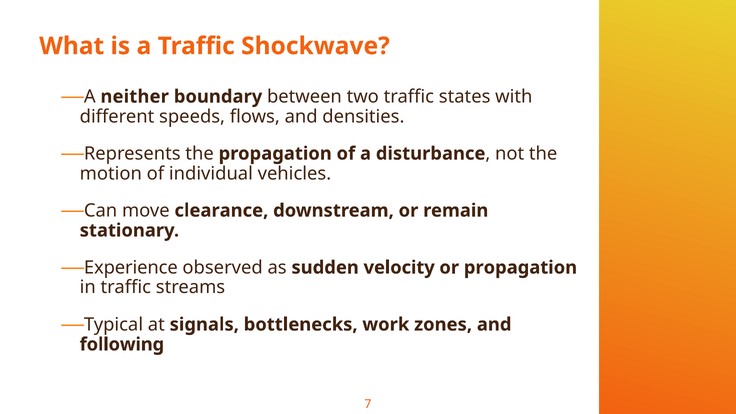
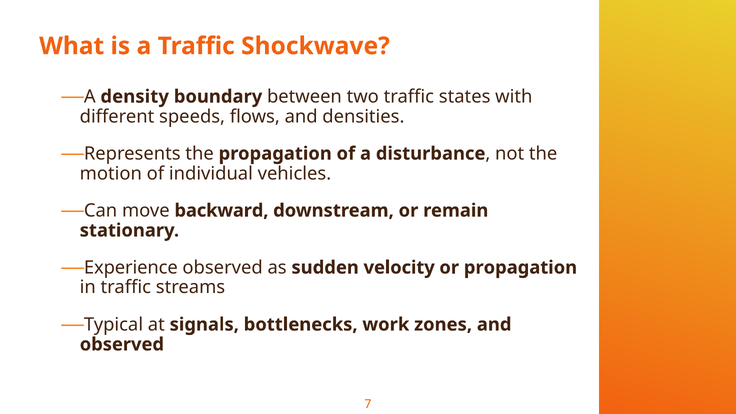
neither: neither -> density (135, 97)
clearance: clearance -> backward (221, 211)
following: following -> observed (122, 344)
